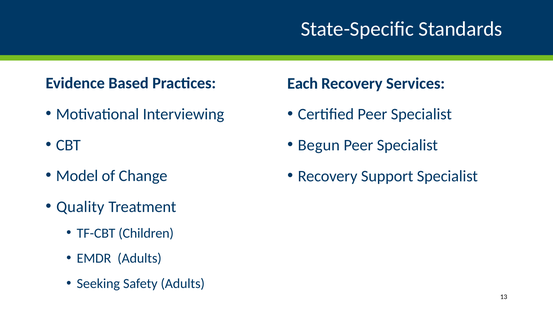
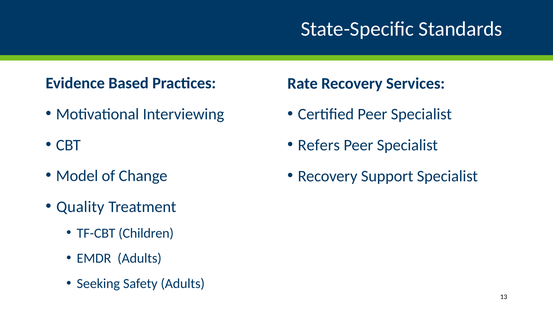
Each: Each -> Rate (303, 83)
Begun: Begun -> Refers (319, 145)
